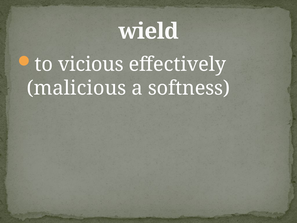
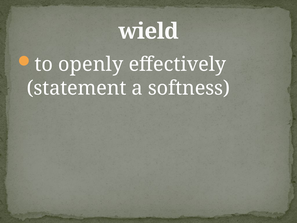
vicious: vicious -> openly (91, 64)
malicious: malicious -> statement (77, 88)
